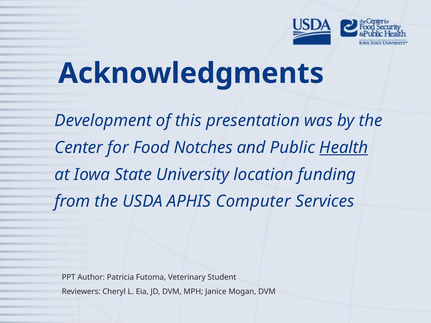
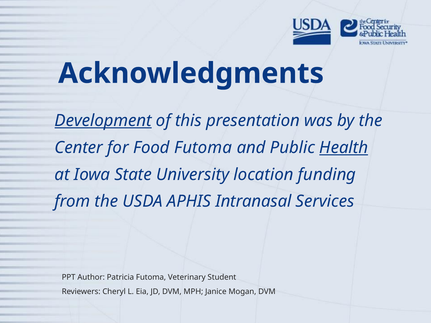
Development underline: none -> present (103, 121)
Food Notches: Notches -> Futoma (203, 148)
Computer: Computer -> Intranasal (253, 202)
